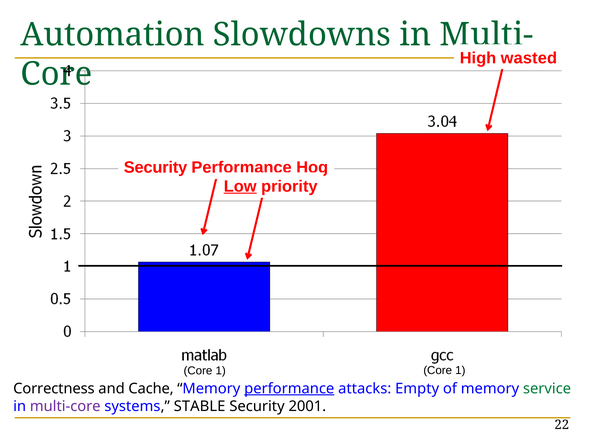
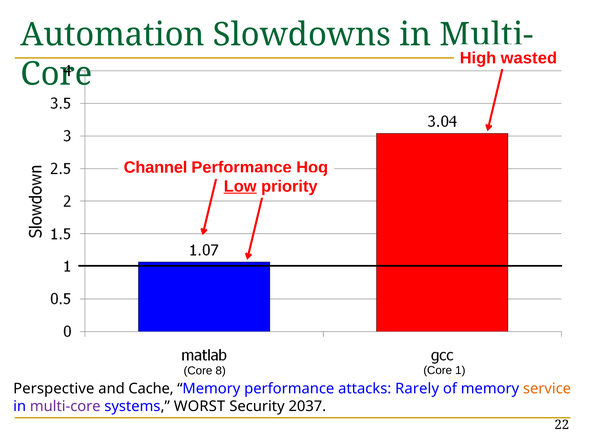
Security: Security -> Channel (156, 168)
1: 1 -> 8 (221, 371)
Correctness: Correctness -> Perspective (54, 389)
performance underline: present -> none (289, 389)
Empty: Empty -> Rarely (417, 389)
service colour: green -> orange (547, 389)
STABLE: STABLE -> WORST (200, 407)
2001: 2001 -> 2037 (307, 407)
